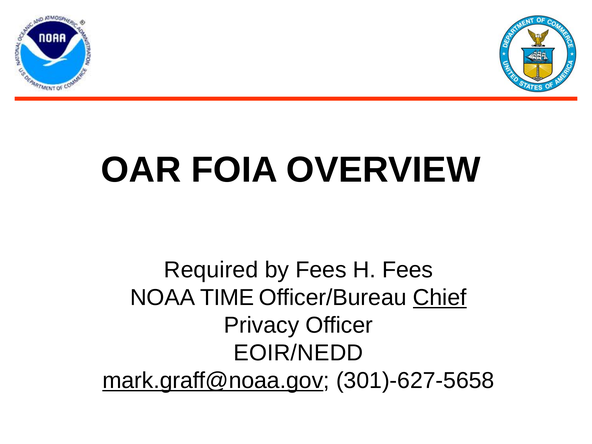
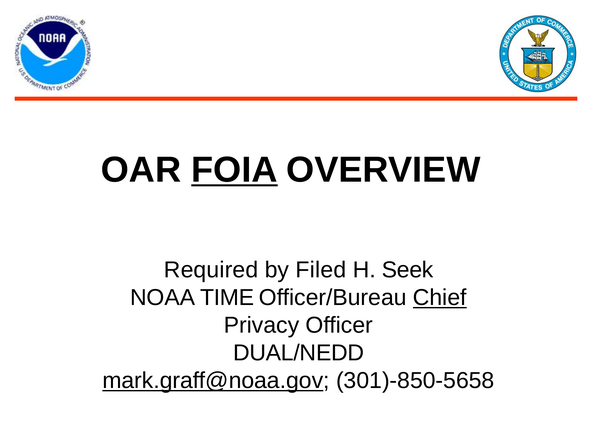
FOIA underline: none -> present (234, 170)
by Fees: Fees -> Filed (321, 270)
H Fees: Fees -> Seek (408, 270)
EOIR/NEDD: EOIR/NEDD -> DUAL/NEDD (299, 353)
301)-627-5658: 301)-627-5658 -> 301)-850-5658 (415, 381)
